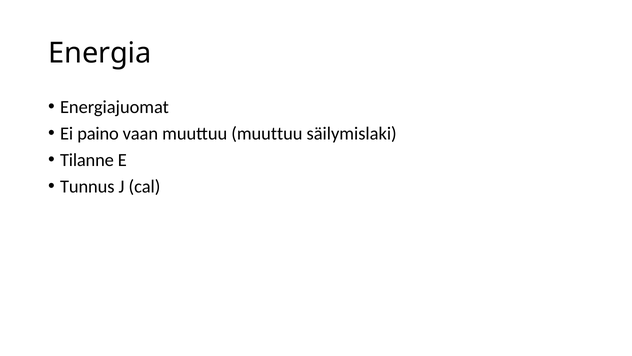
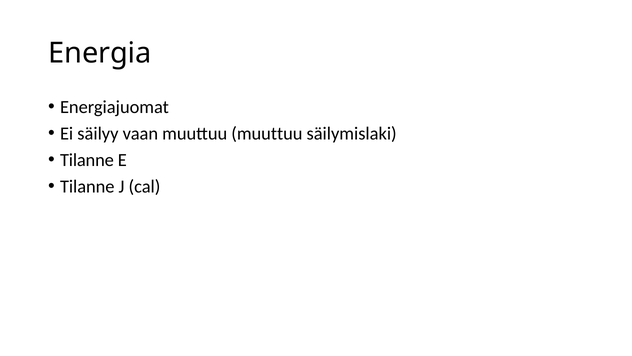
paino: paino -> säilyy (98, 133)
Tunnus: Tunnus -> Tilanne (87, 186)
